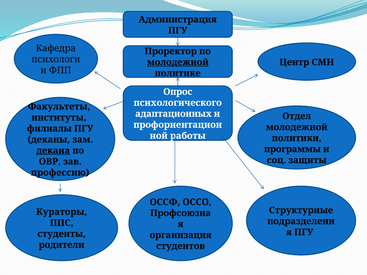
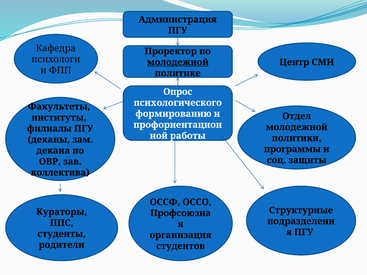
адаптационных: адаптационных -> формированию (173, 114)
декана underline: present -> none (53, 151)
профессию: профессию -> коллектива (60, 173)
